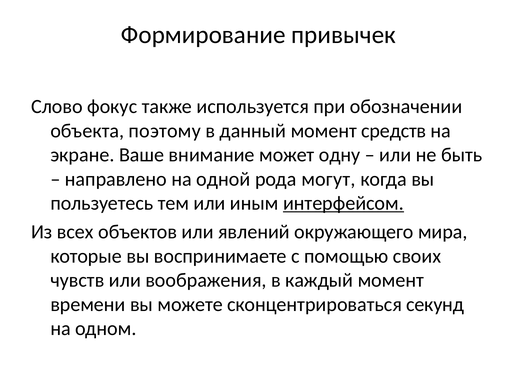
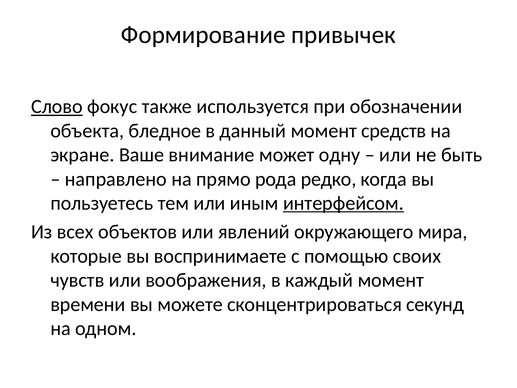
Слово underline: none -> present (57, 107)
поэтому: поэтому -> бледное (165, 131)
одной: одной -> прямо (223, 179)
могут: могут -> редко (329, 179)
